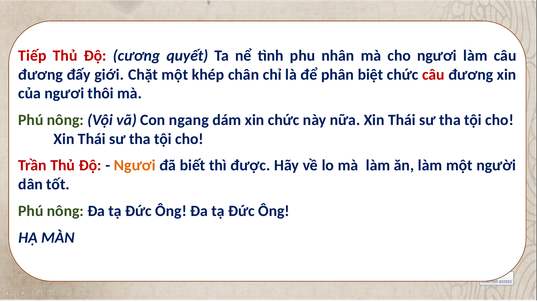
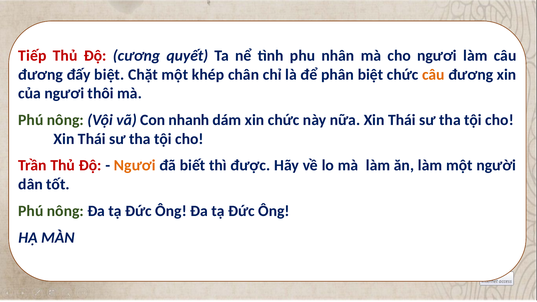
đấy giới: giới -> biệt (109, 75)
câu colour: red -> orange (433, 75)
ngang: ngang -> nhanh (189, 120)
